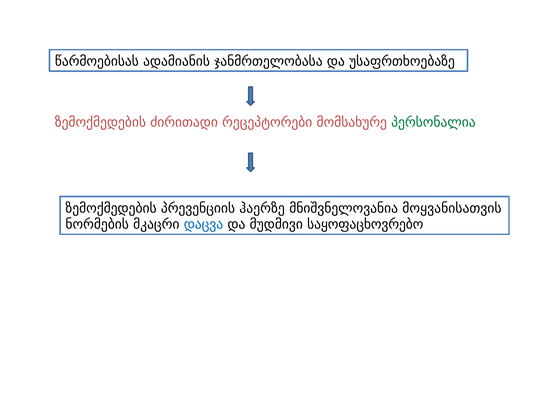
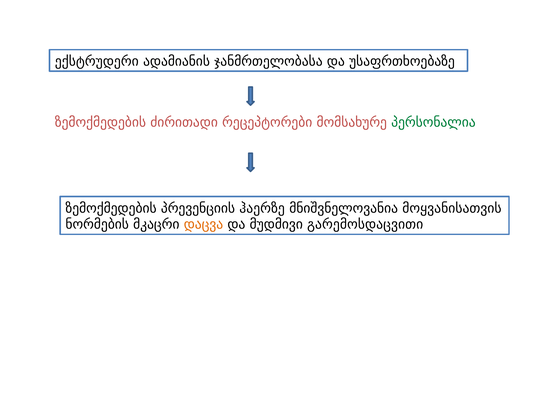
წარმოებისას: წარმოებისას -> ექსტრუდერი (97, 61)
დაცვა colour: blue -> orange (203, 224)
საყოფაცხოვრებო: საყოფაცხოვრებო -> გარემოსდაცვითი (365, 224)
